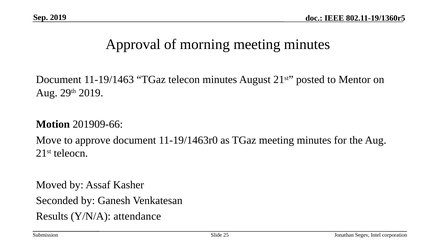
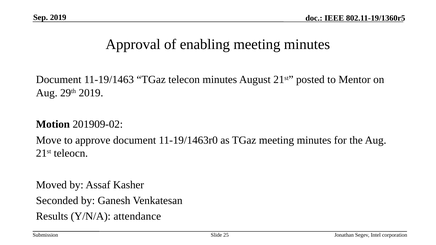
morning: morning -> enabling (205, 45)
201909-66: 201909-66 -> 201909-02 (98, 124)
